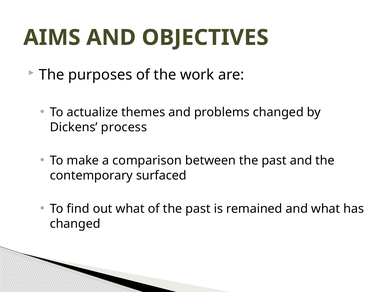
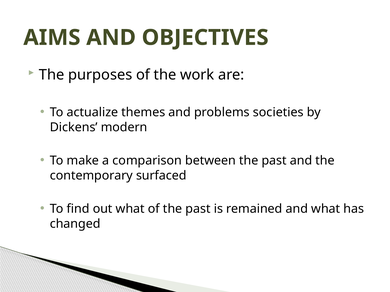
problems changed: changed -> societies (278, 112)
process: process -> modern (124, 127)
